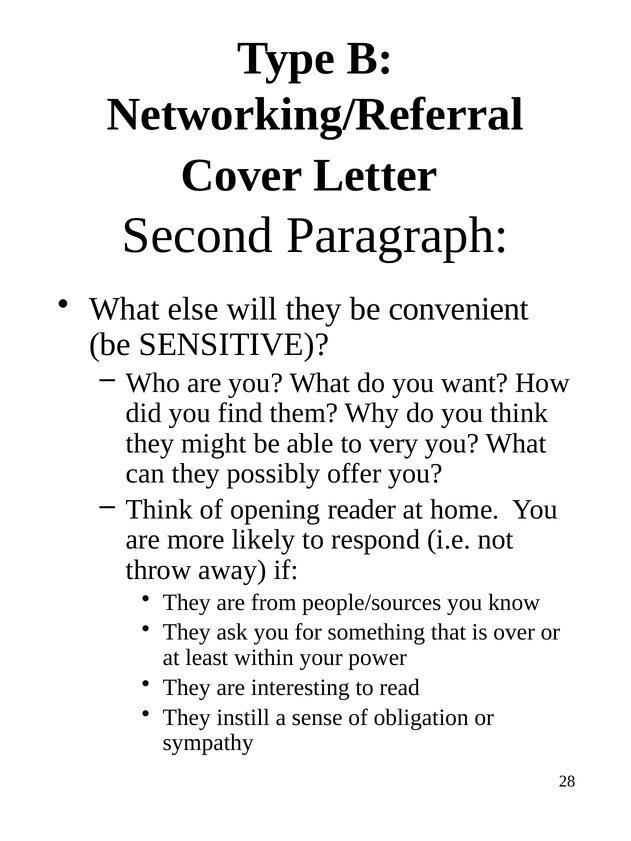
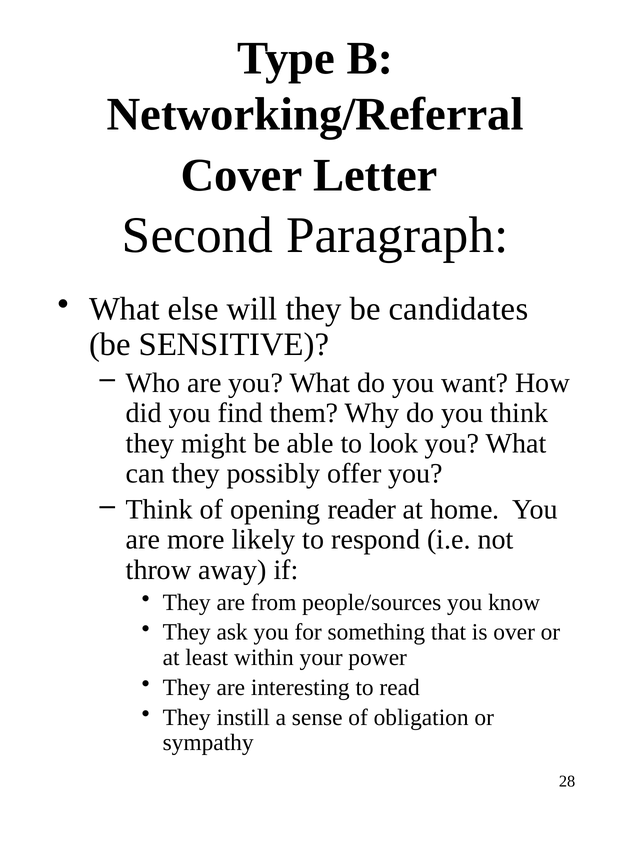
convenient: convenient -> candidates (459, 309)
very: very -> look (394, 443)
